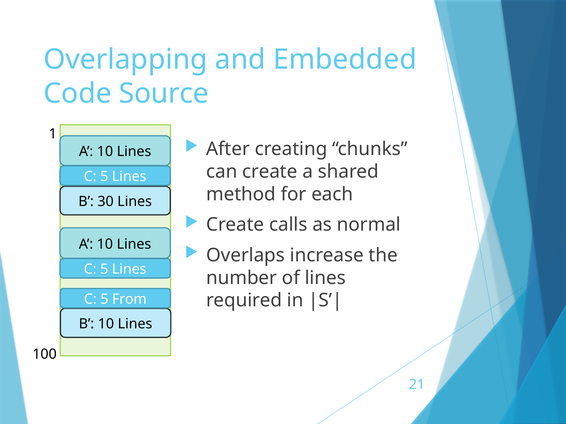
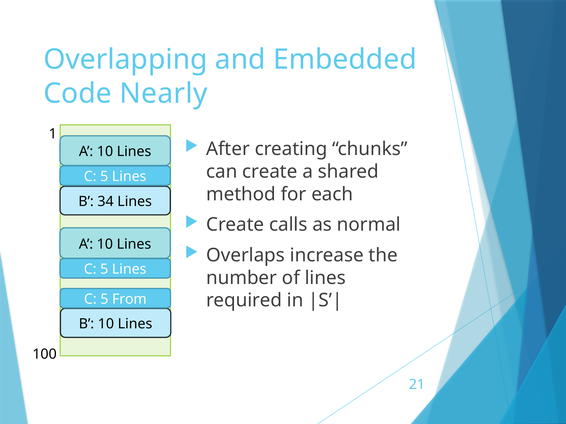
Source: Source -> Nearly (164, 93)
30: 30 -> 34 (106, 202)
